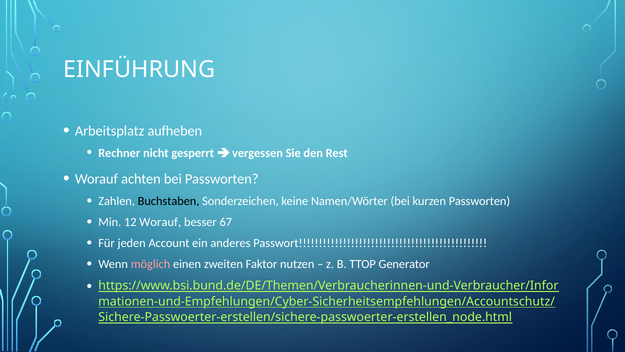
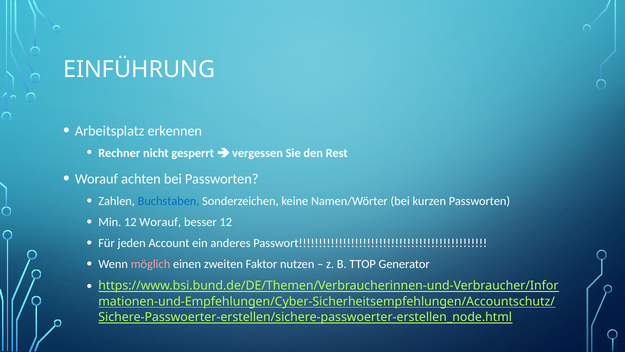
aufheben: aufheben -> erkennen (175, 131)
Buchstaben colour: black -> blue (169, 201)
besser 67: 67 -> 12 (226, 222)
